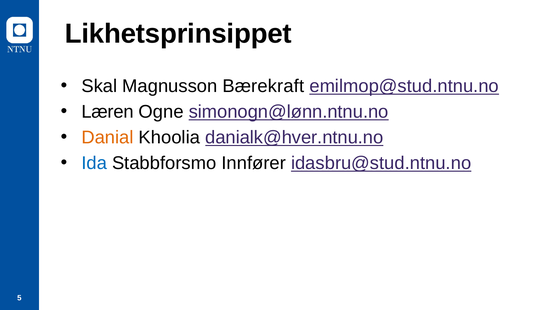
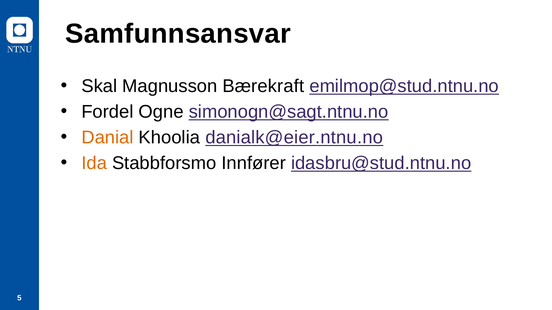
Likhetsprinsippet: Likhetsprinsippet -> Samfunnsansvar (178, 34)
Læren: Læren -> Fordel (107, 112)
simonogn@lønn.ntnu.no: simonogn@lønn.ntnu.no -> simonogn@sagt.ntnu.no (289, 112)
danialk@hver.ntnu.no: danialk@hver.ntnu.no -> danialk@eier.ntnu.no (294, 138)
Ida colour: blue -> orange (94, 163)
